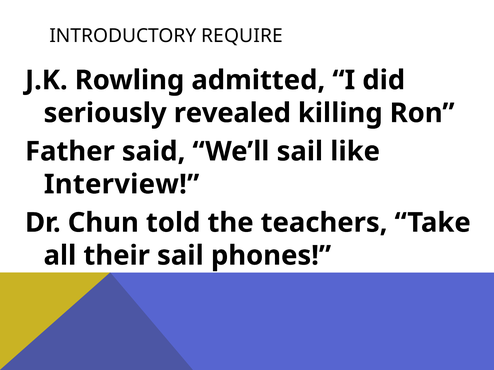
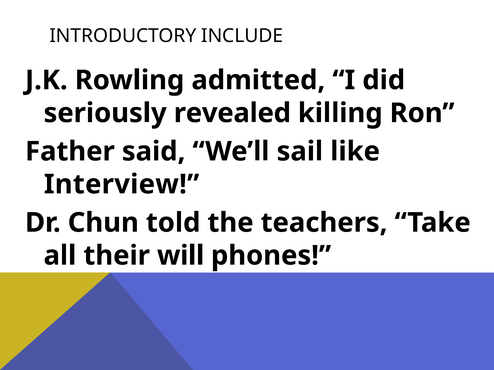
REQUIRE: REQUIRE -> INCLUDE (242, 36)
their sail: sail -> will (181, 256)
